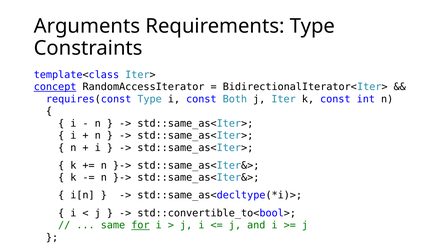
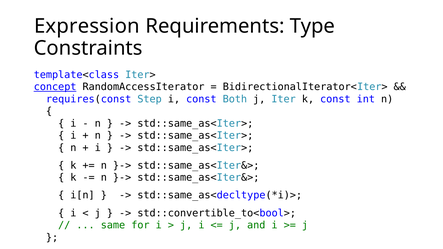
Arguments: Arguments -> Expression (87, 26)
requires(const Type: Type -> Step (150, 99)
for underline: present -> none (140, 225)
